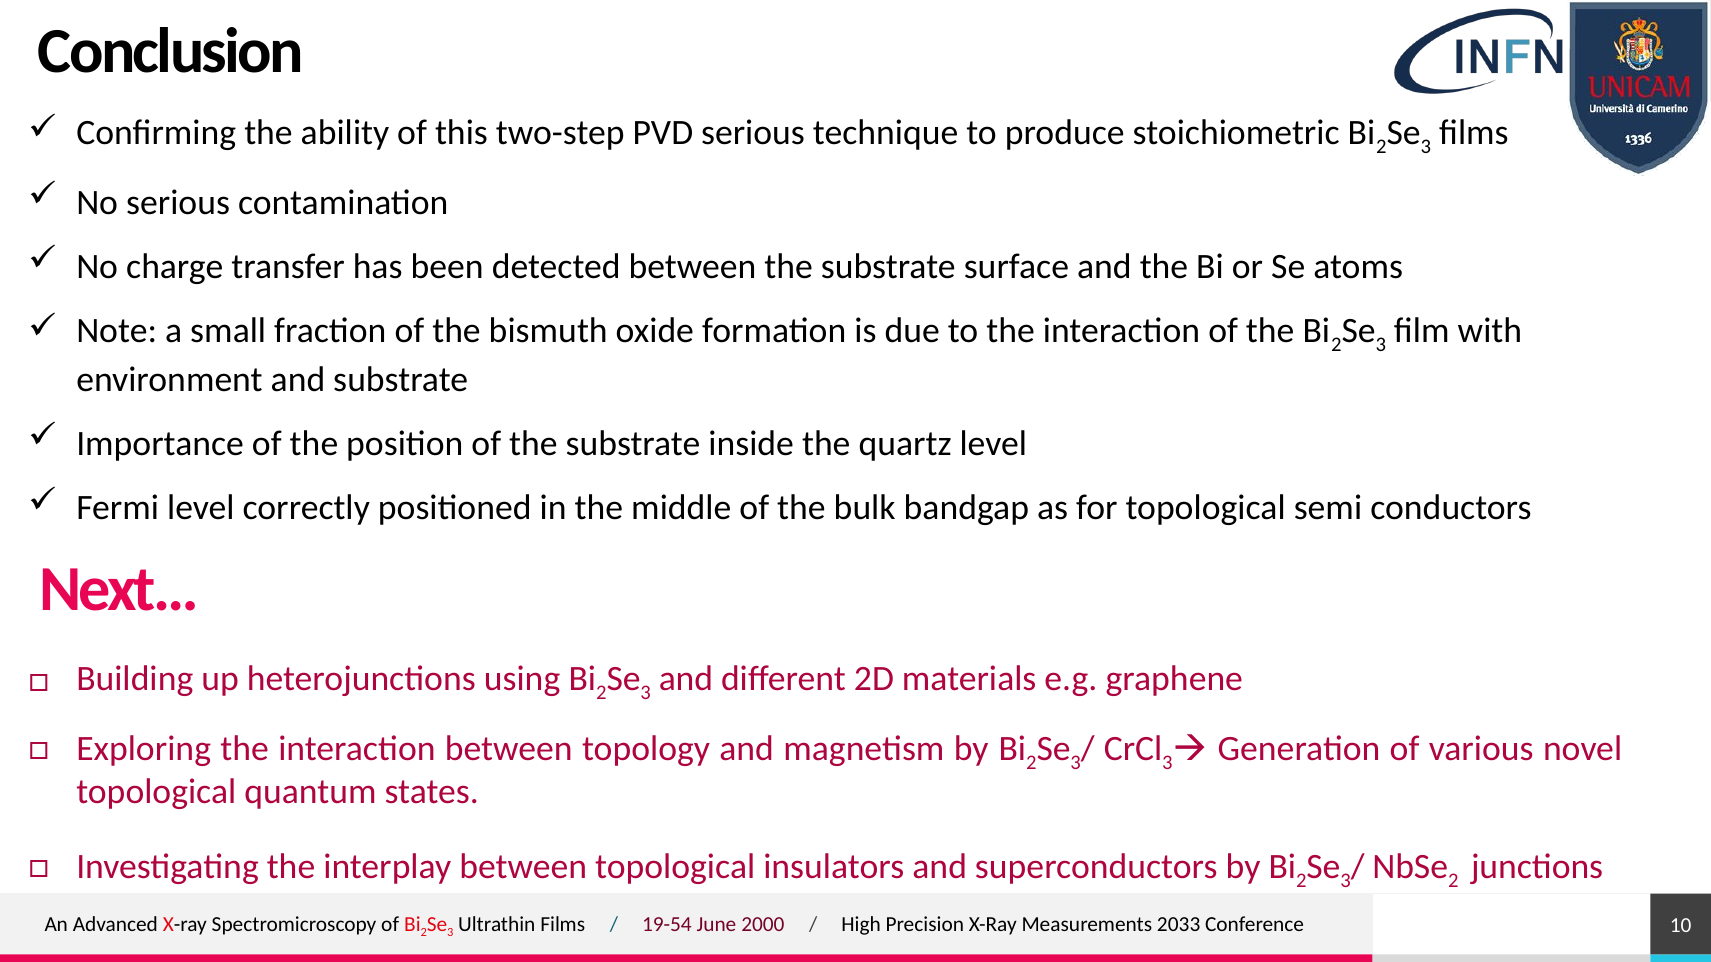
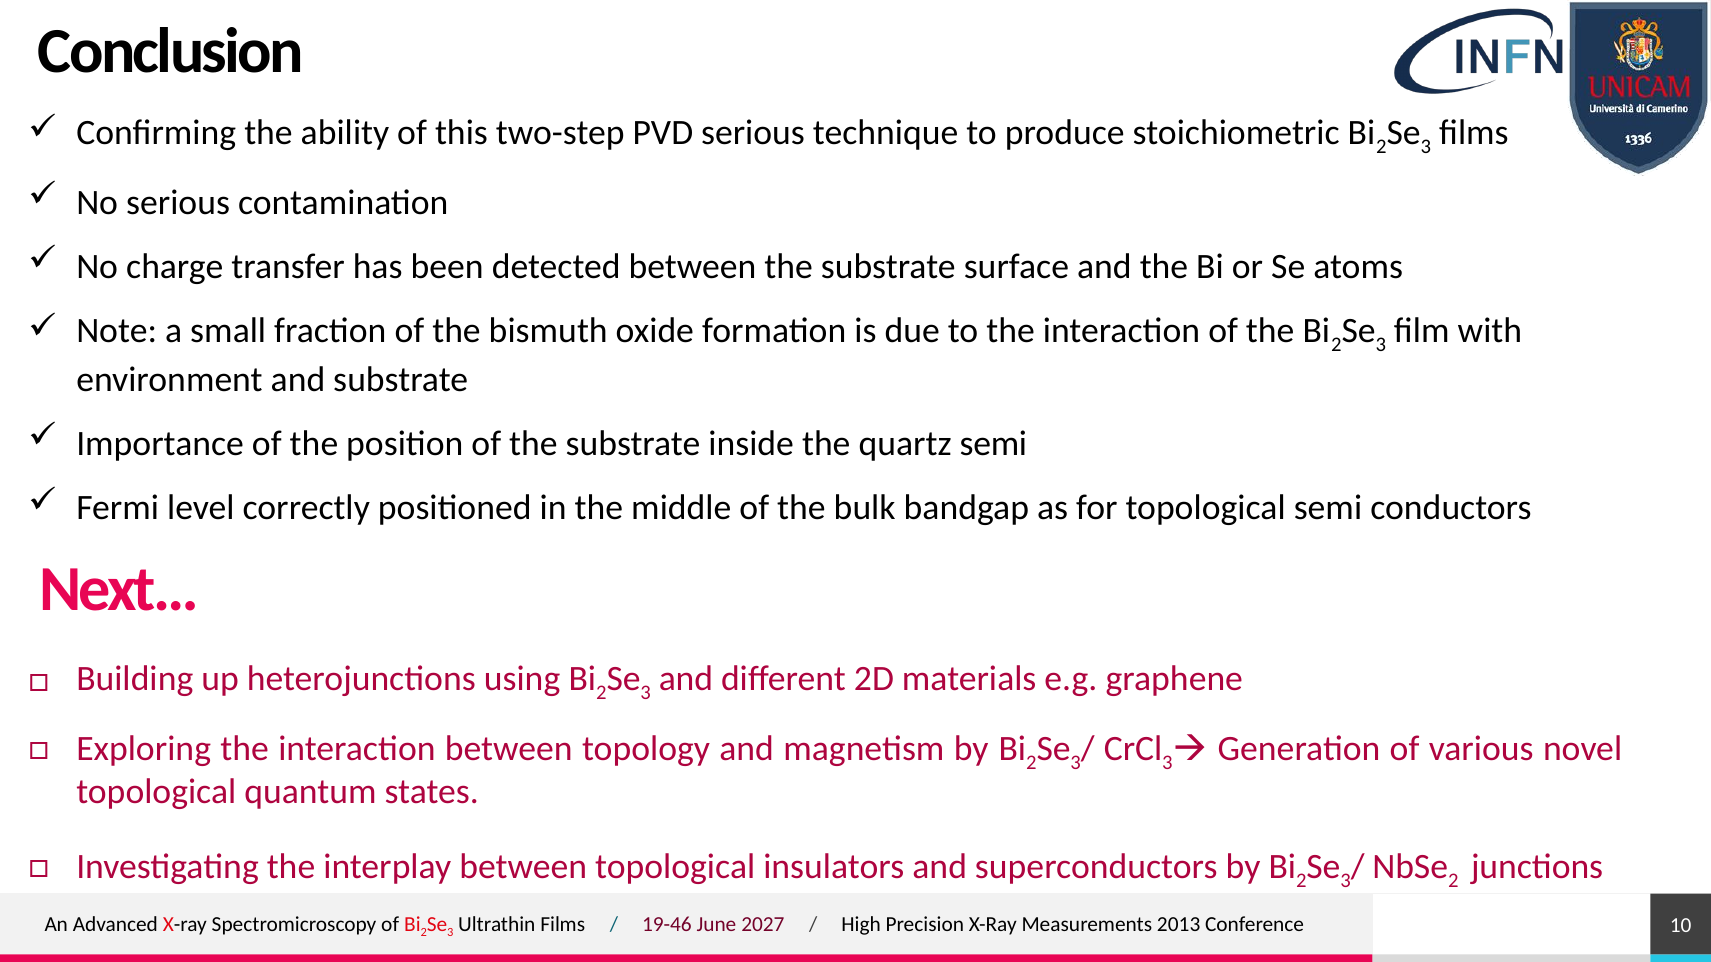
quartz level: level -> semi (993, 444)
19-54: 19-54 -> 19-46 (667, 925)
2000: 2000 -> 2027 (763, 925)
2033: 2033 -> 2013 (1179, 925)
